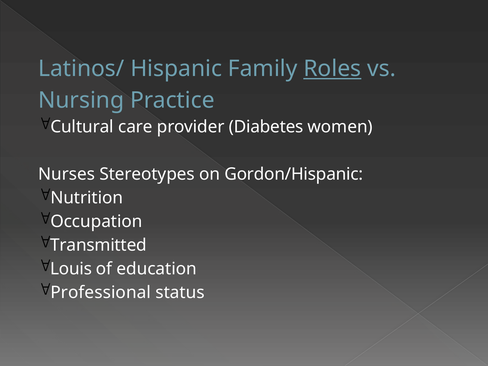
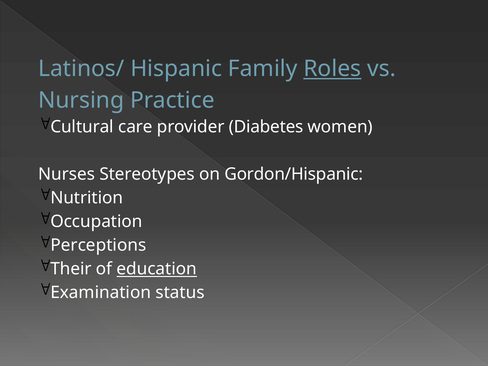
Transmitted: Transmitted -> Perceptions (98, 245)
Louis: Louis -> Their (71, 269)
education underline: none -> present (157, 269)
Professional: Professional -> Examination (101, 293)
